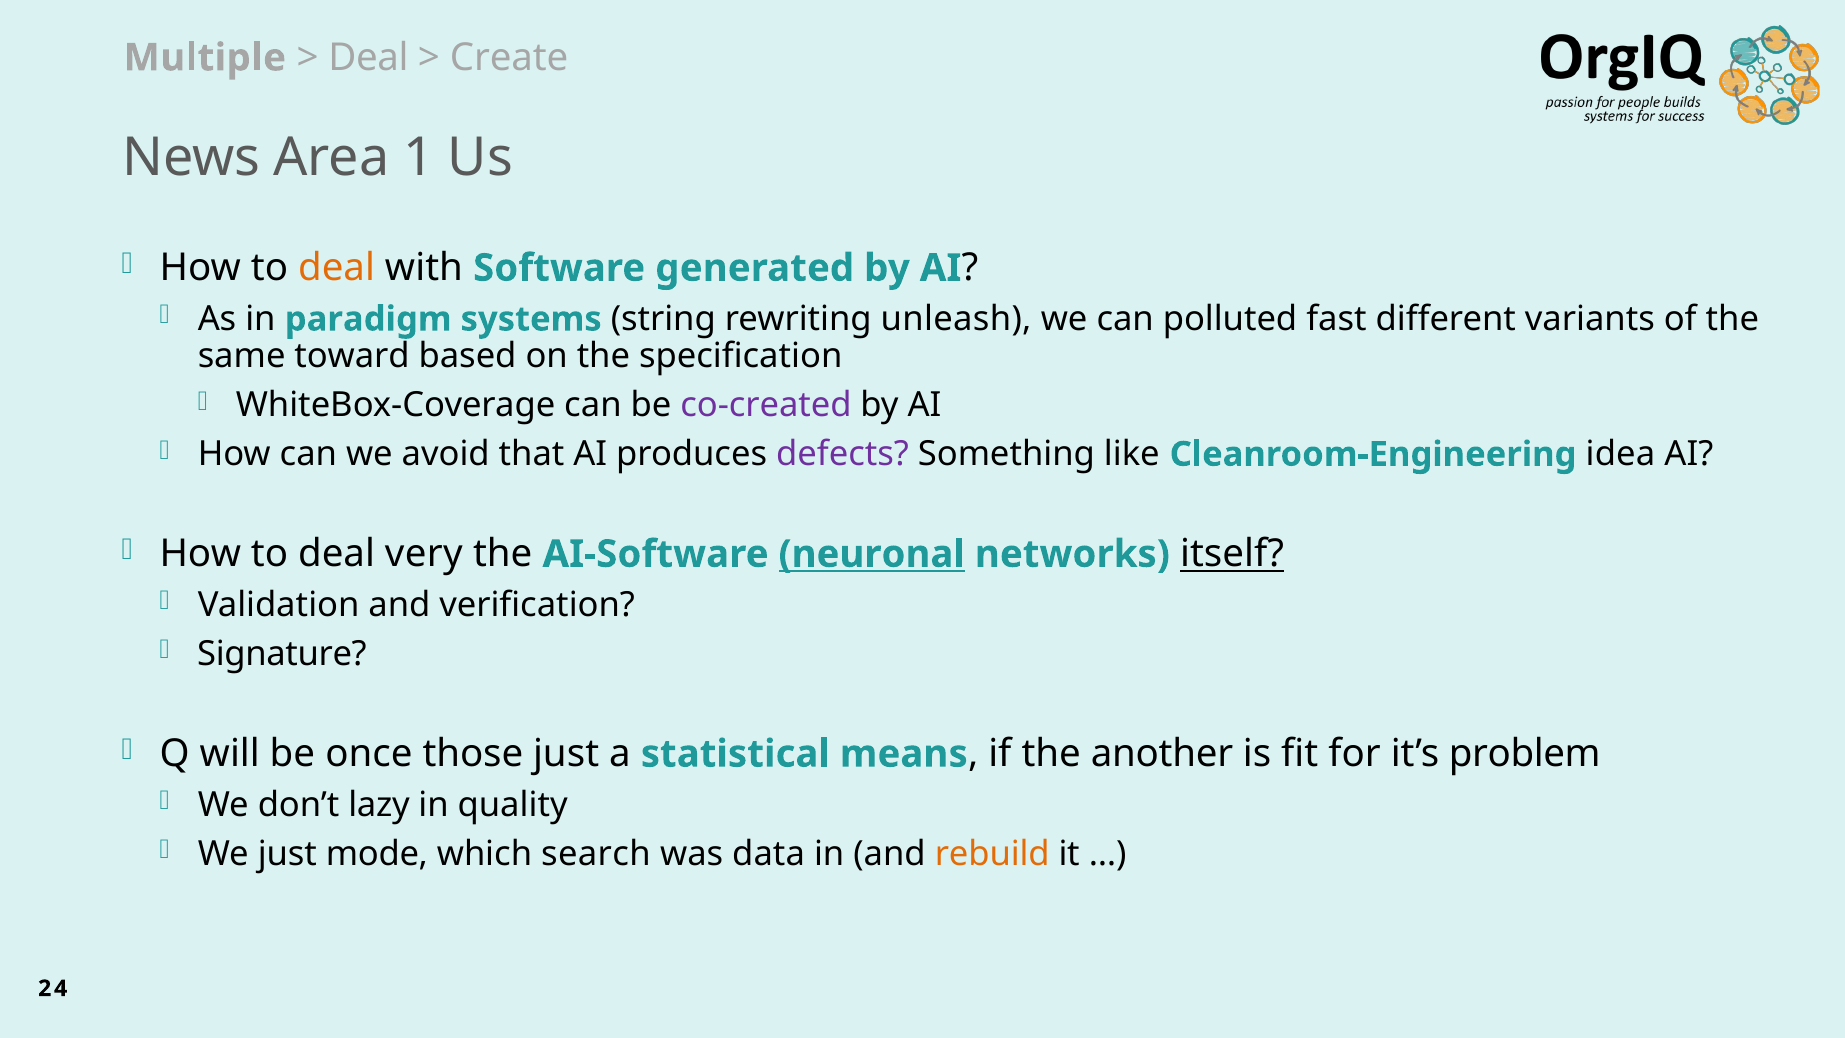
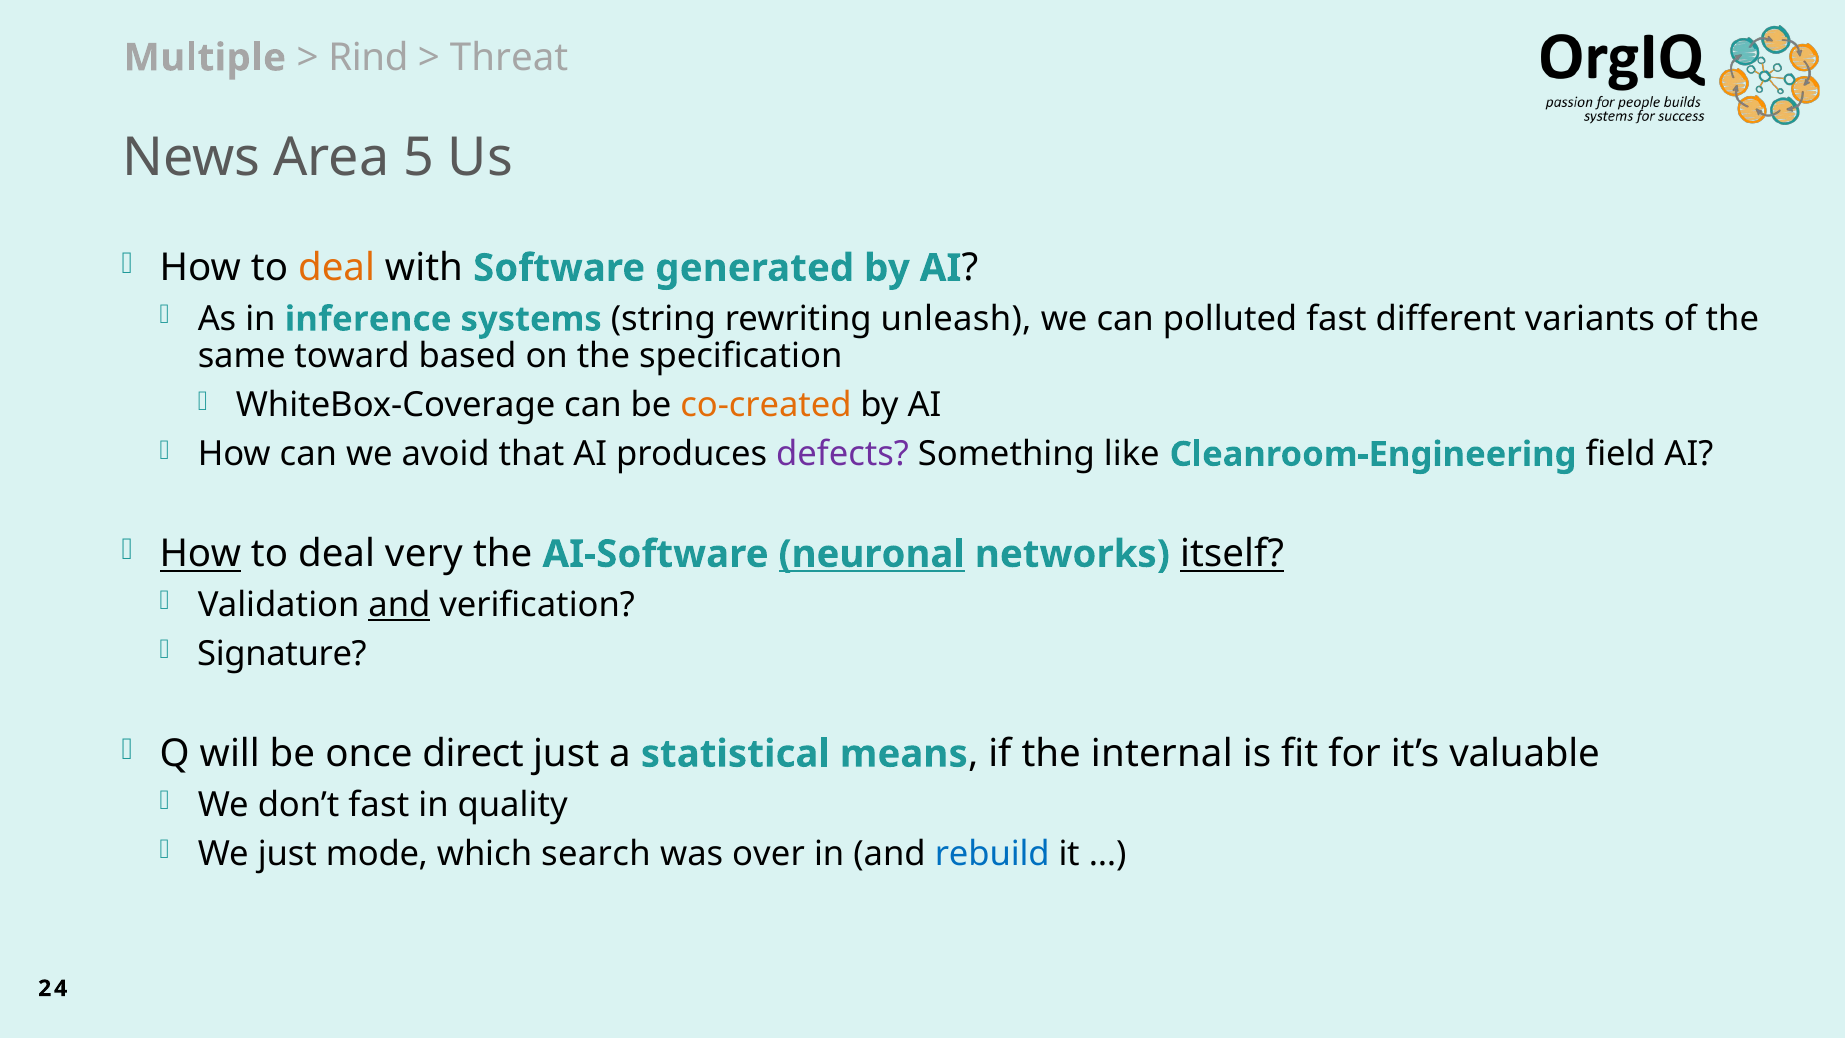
Deal: Deal -> Rind (368, 58)
Create: Create -> Threat (509, 58)
1: 1 -> 5 (419, 157)
paradigm: paradigm -> inference (368, 319)
co-created colour: purple -> orange (766, 405)
idea: idea -> field (1621, 454)
How underline: none -> present (200, 554)
and underline: none -> present (399, 605)
those: those -> direct (473, 754)
another: another -> internal (1162, 754)
problem: problem -> valuable (1525, 754)
don’t lazy: lazy -> fast (379, 805)
data: data -> over (769, 854)
rebuild colour: orange -> blue (992, 854)
